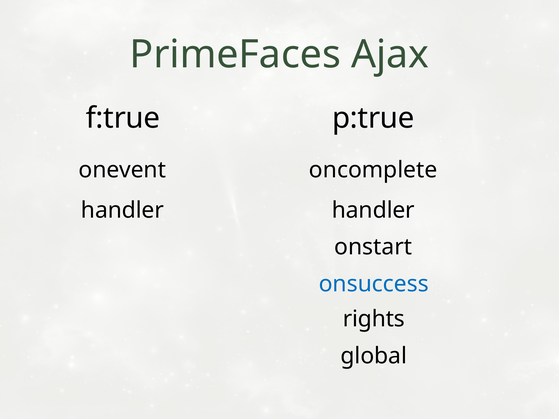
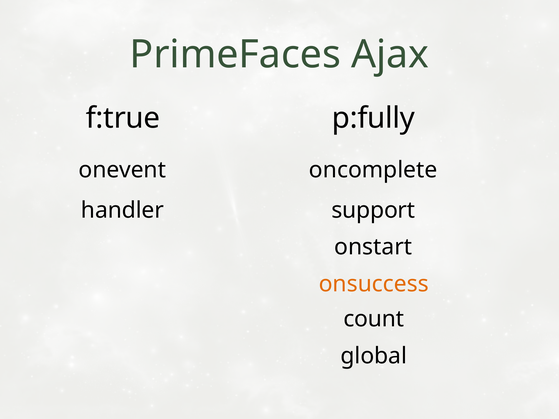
p:true: p:true -> p:fully (373, 118)
handler: handler -> support (373, 211)
onsuccess colour: blue -> orange (374, 284)
rights: rights -> count (374, 319)
